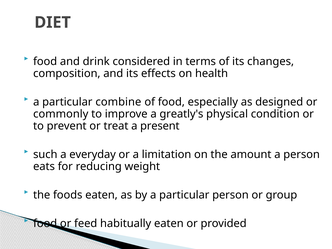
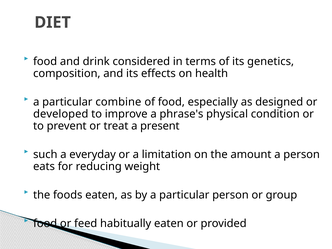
changes: changes -> genetics (271, 62)
commonly: commonly -> developed (61, 114)
greatly's: greatly's -> phrase's (181, 114)
